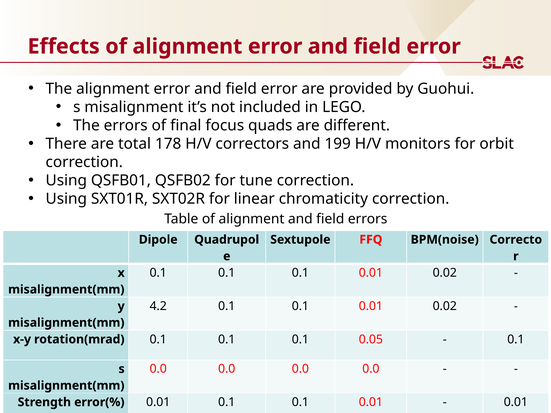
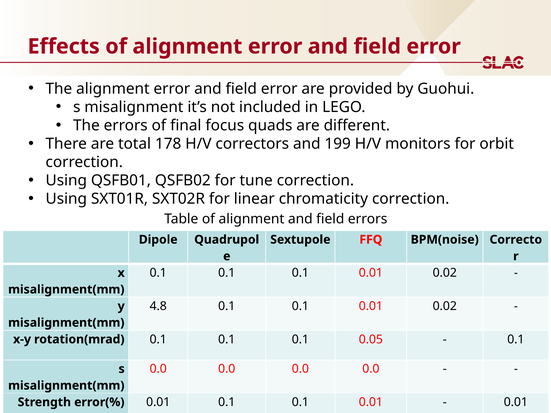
4.2: 4.2 -> 4.8 (158, 306)
